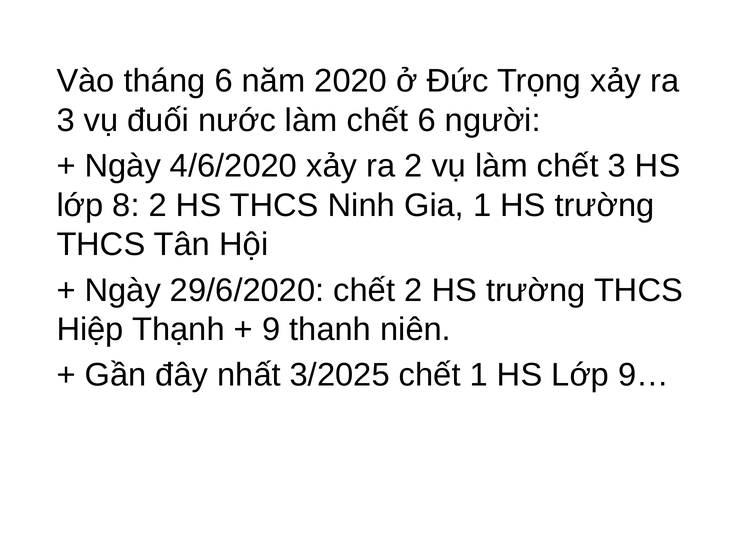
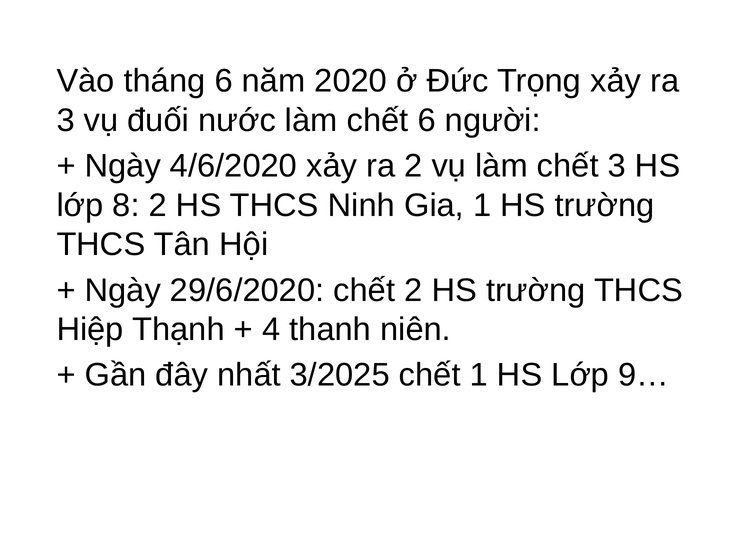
9: 9 -> 4 (271, 330)
